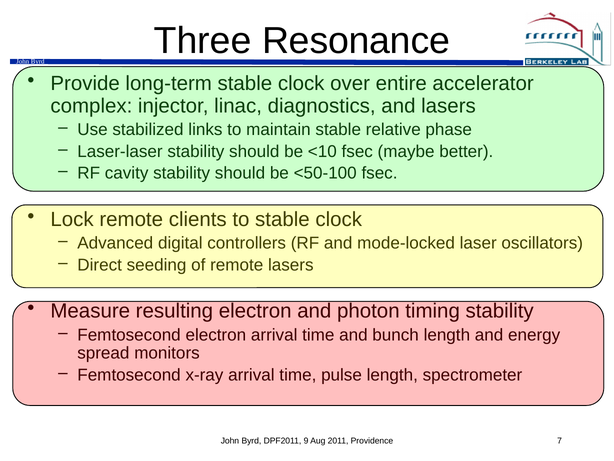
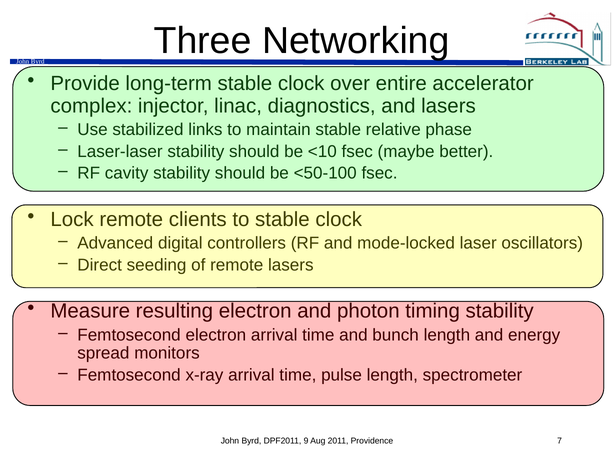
Resonance: Resonance -> Networking (356, 41)
